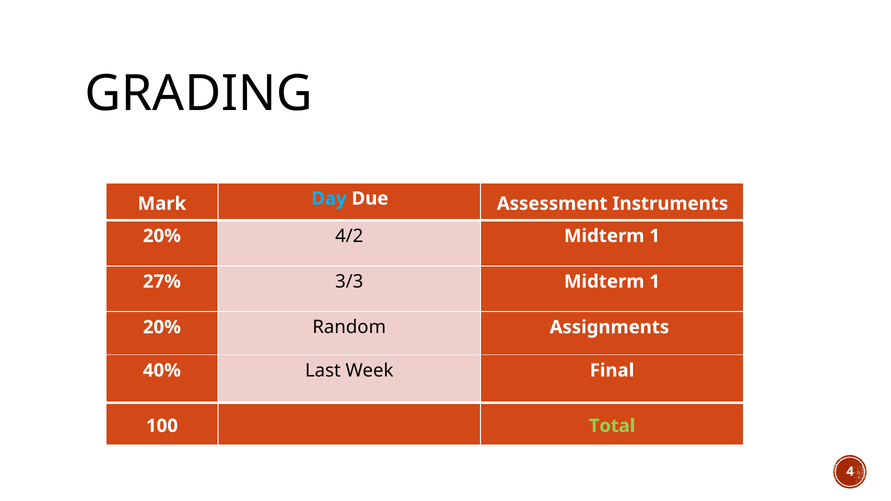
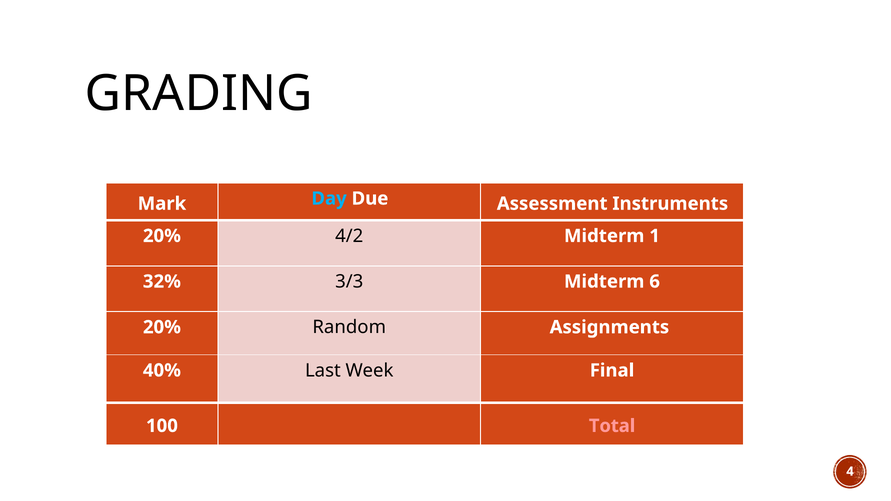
27%: 27% -> 32% (162, 282)
3/3 Midterm 1: 1 -> 6 (655, 282)
Total colour: light green -> pink (612, 426)
